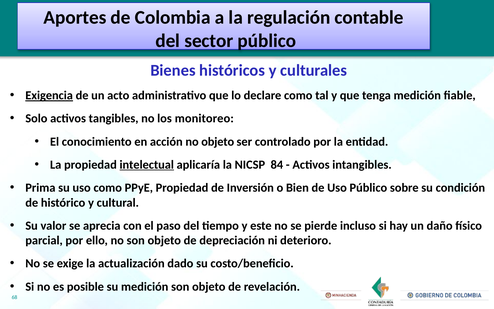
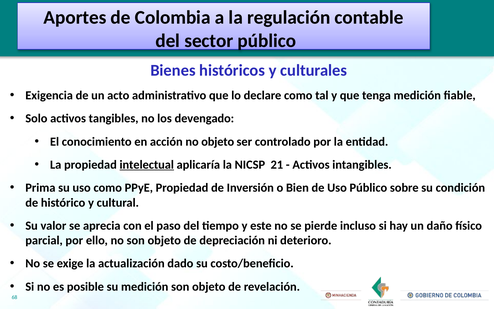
Exigencia underline: present -> none (49, 95)
monitoreo: monitoreo -> devengado (204, 118)
84: 84 -> 21 (277, 165)
